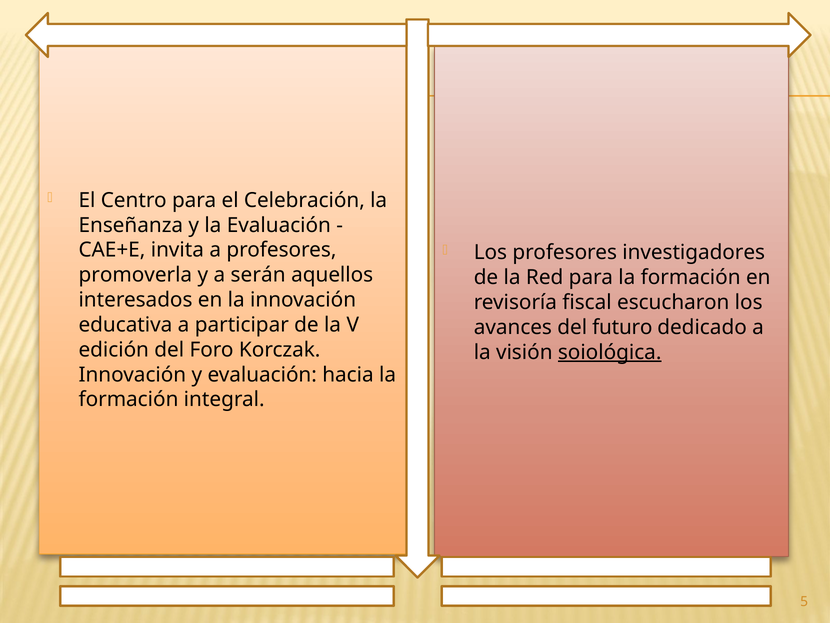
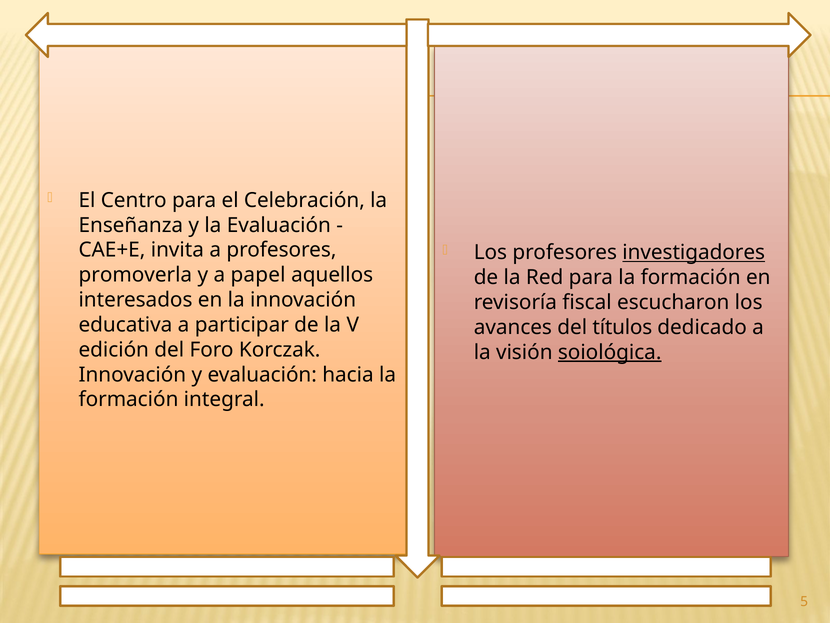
investigadores underline: none -> present (694, 252)
serán: serán -> papel (258, 275)
futuro: futuro -> títulos (622, 327)
